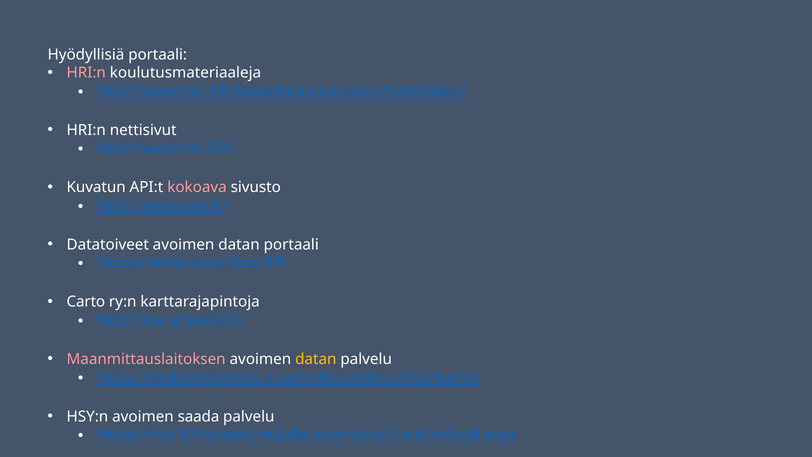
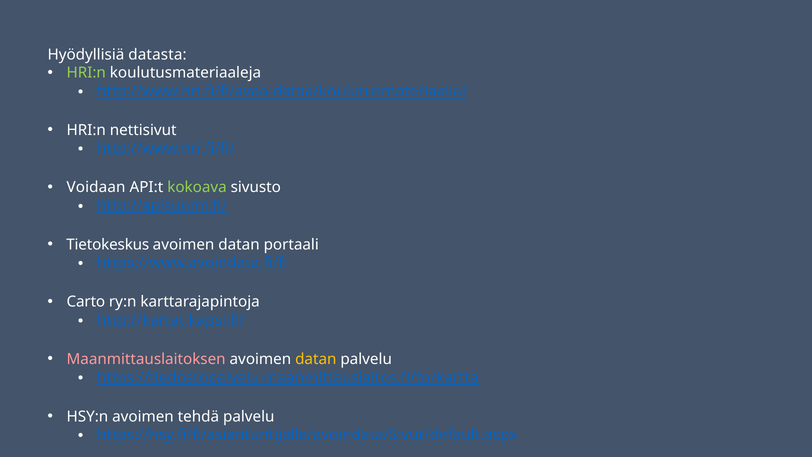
Hyödyllisiä portaali: portaali -> datasta (157, 55)
HRI:n colour: pink -> light green (86, 73)
Kuvatun: Kuvatun -> Voidaan (96, 187)
kokoava colour: pink -> light green (197, 187)
Datatoiveet: Datatoiveet -> Tietokeskus (108, 245)
saada: saada -> tehdä (198, 416)
